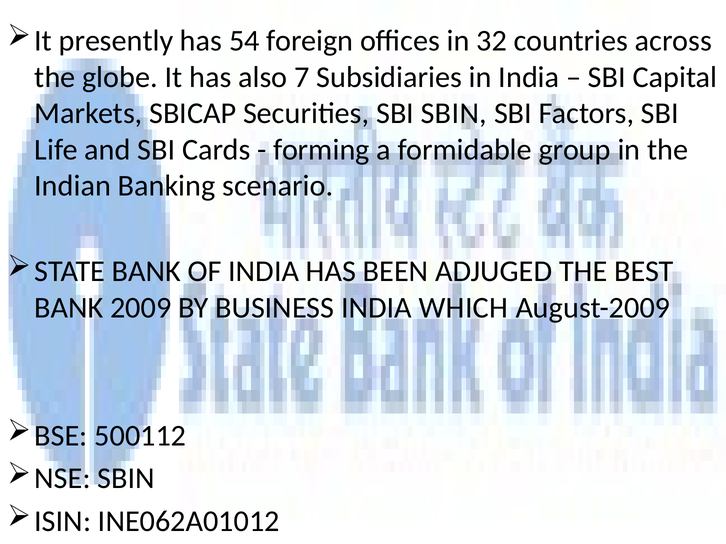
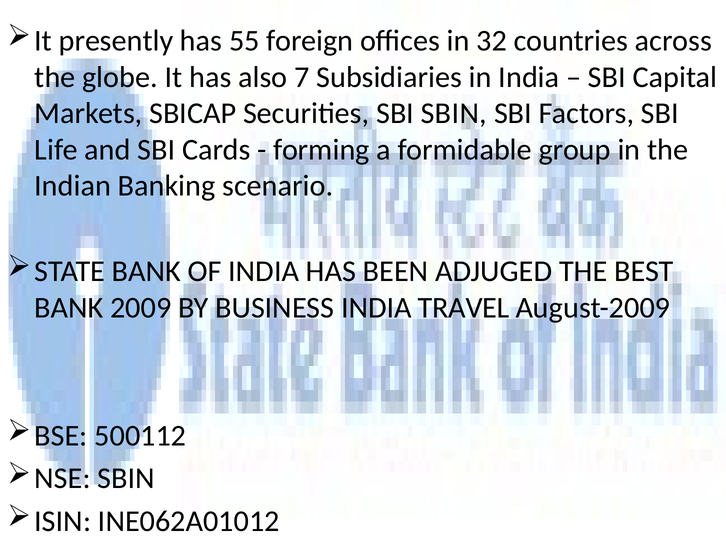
54: 54 -> 55 (244, 41)
WHICH: WHICH -> TRAVEL (464, 308)
